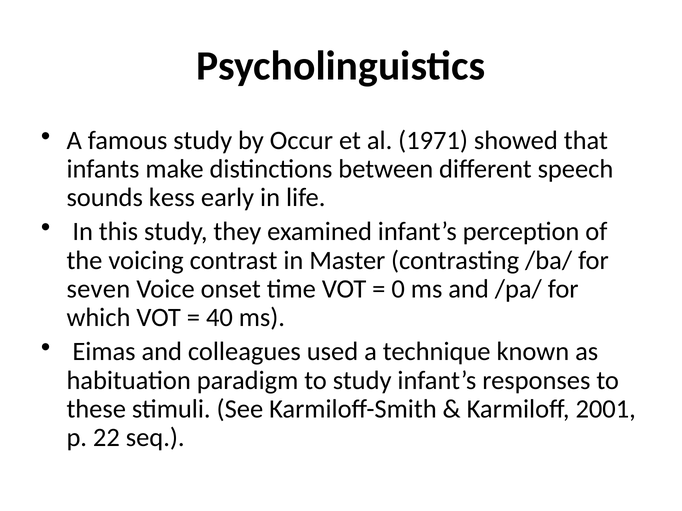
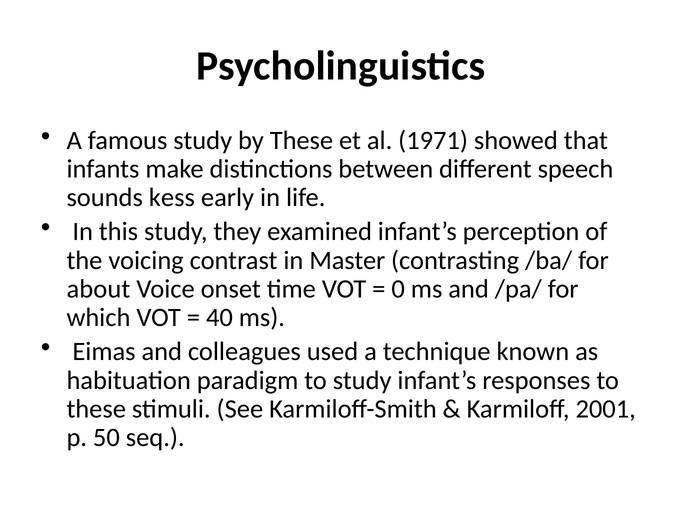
by Occur: Occur -> These (301, 141)
seven: seven -> about (98, 289)
22: 22 -> 50 (106, 438)
